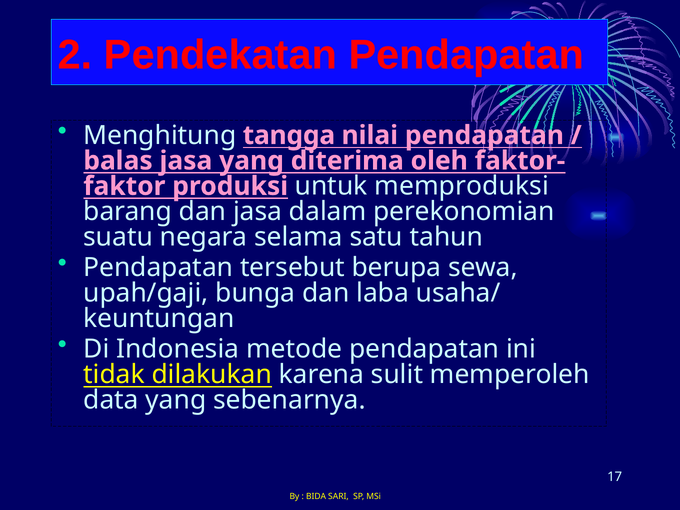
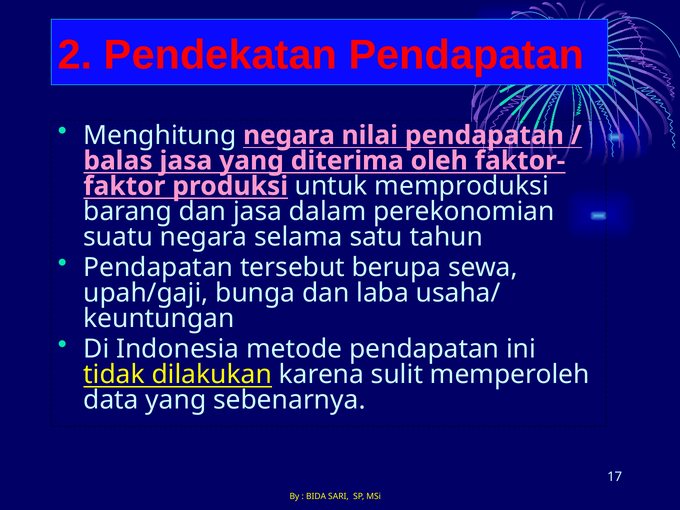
Menghitung tangga: tangga -> negara (289, 135)
